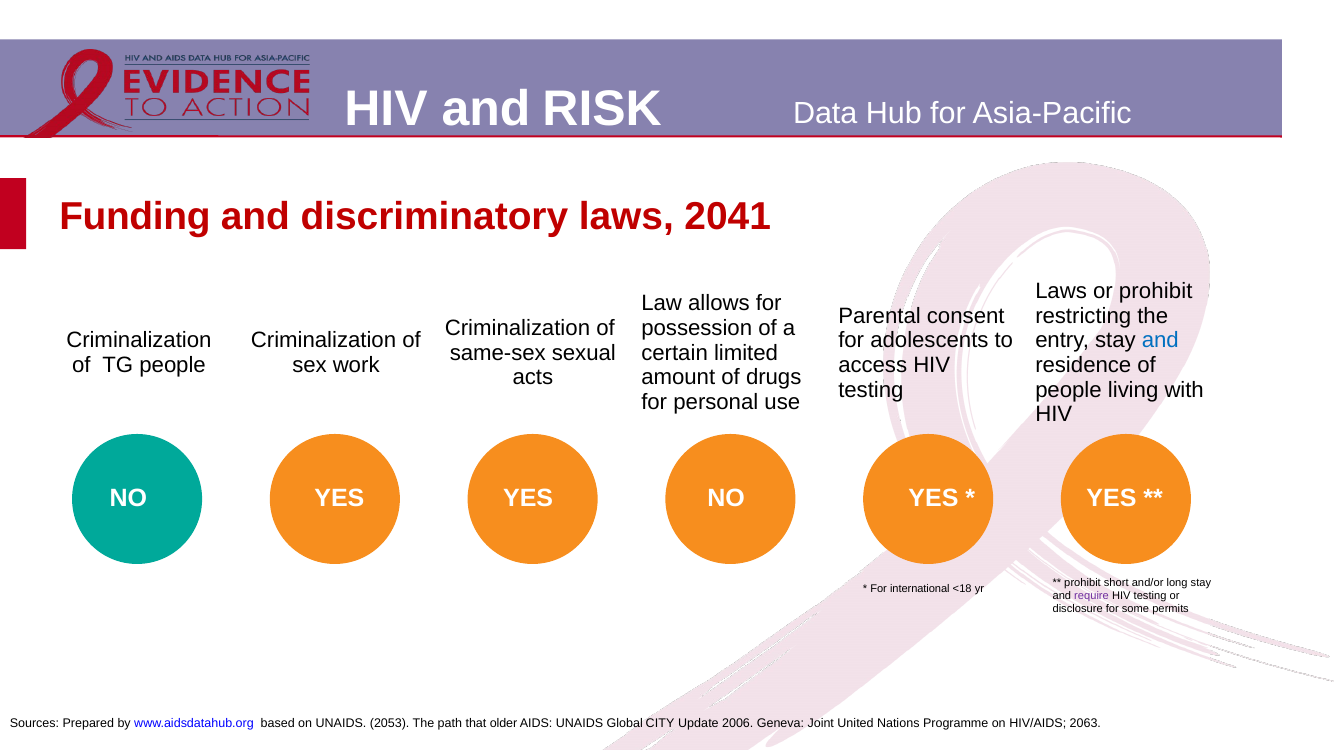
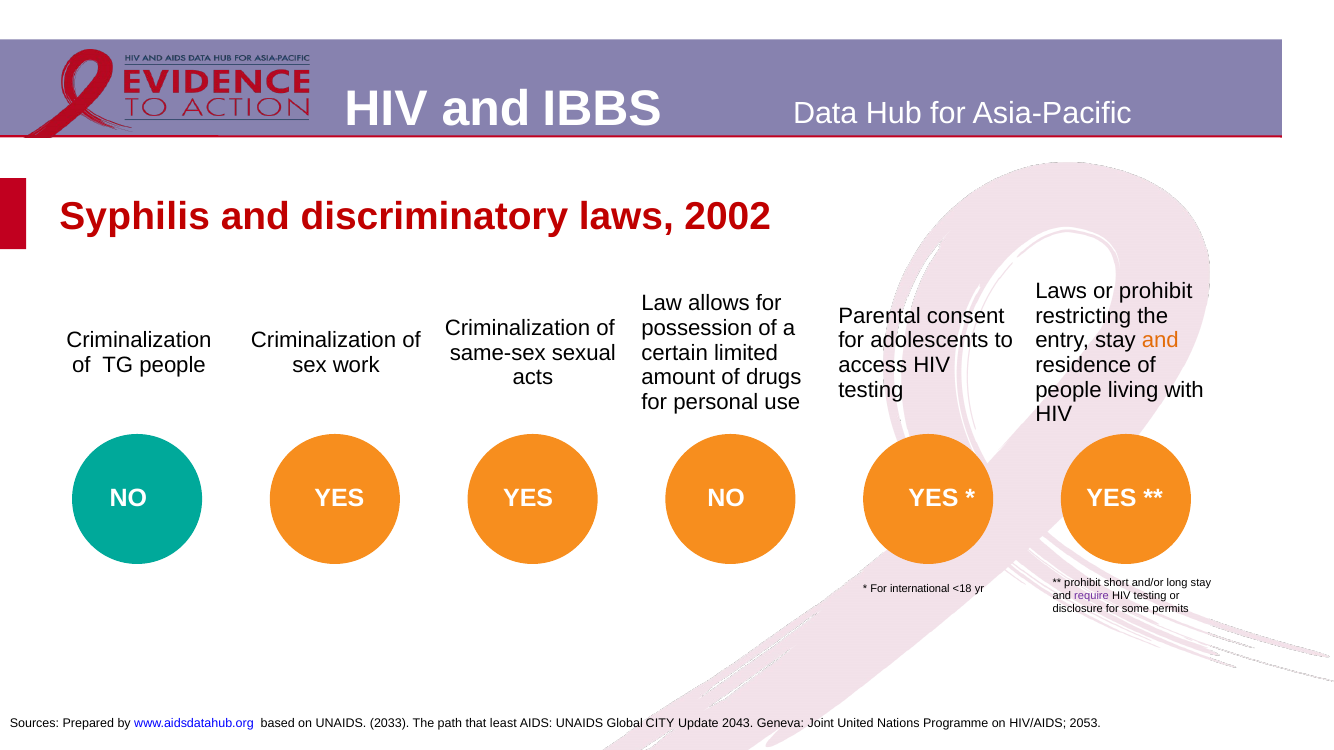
RISK: RISK -> IBBS (602, 109)
Funding: Funding -> Syphilis (135, 217)
2041: 2041 -> 2002 (728, 217)
and colour: blue -> orange (1160, 341)
2053: 2053 -> 2033 (390, 723)
older: older -> least (503, 723)
2006: 2006 -> 2043 (738, 723)
2063: 2063 -> 2053 (1085, 723)
